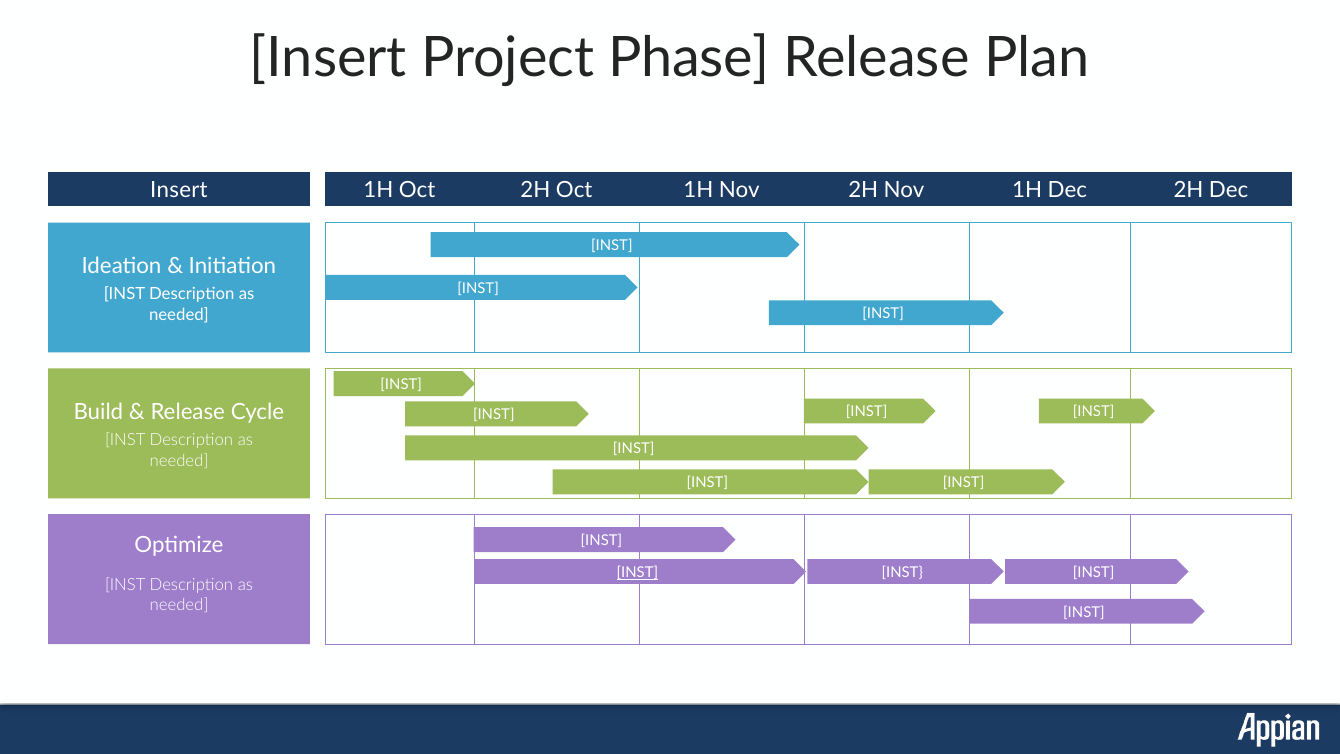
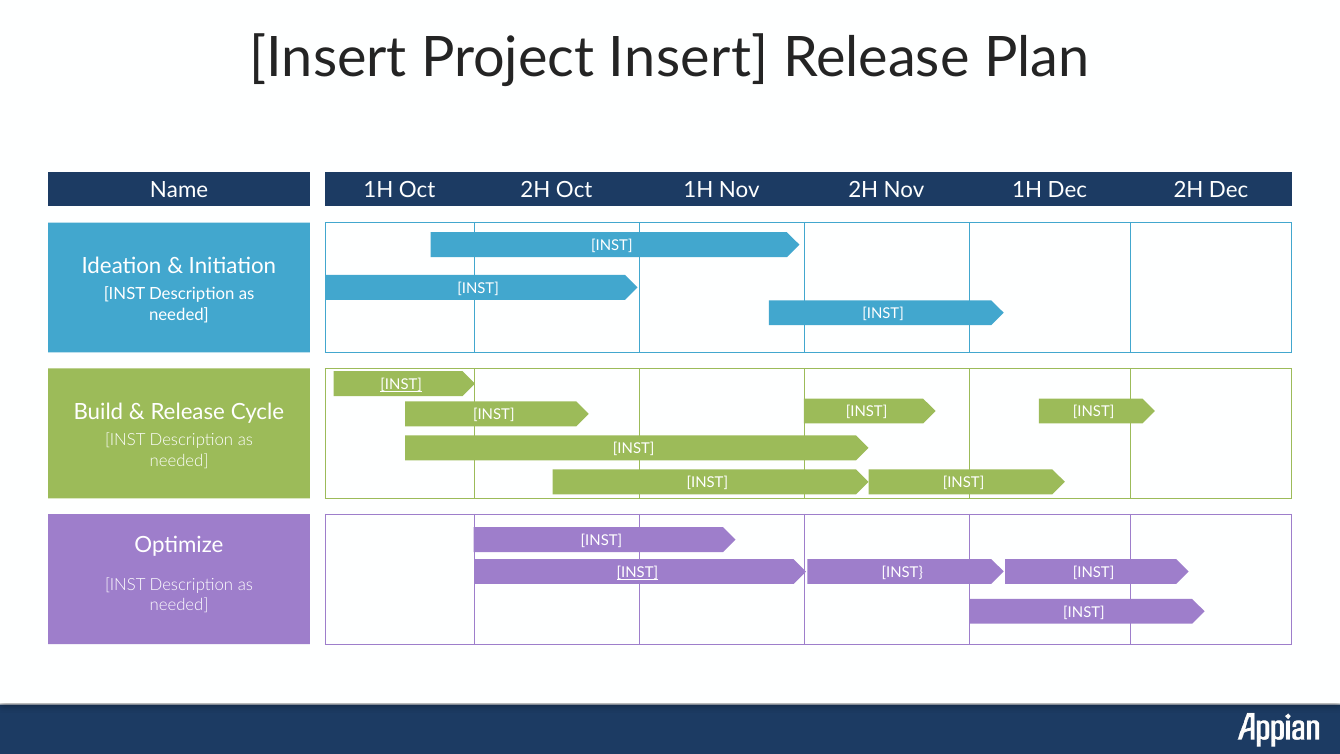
Project Phase: Phase -> Insert (689, 59)
Insert: Insert -> Name (179, 190)
INST underline: none -> present (401, 385)
